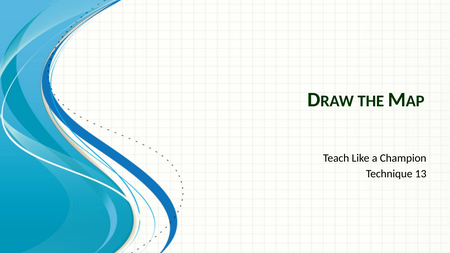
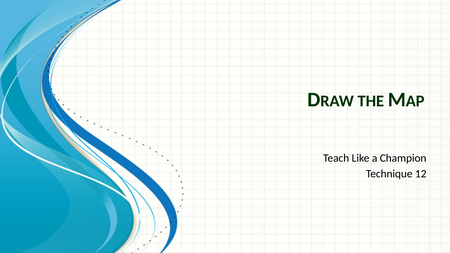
13: 13 -> 12 (421, 174)
